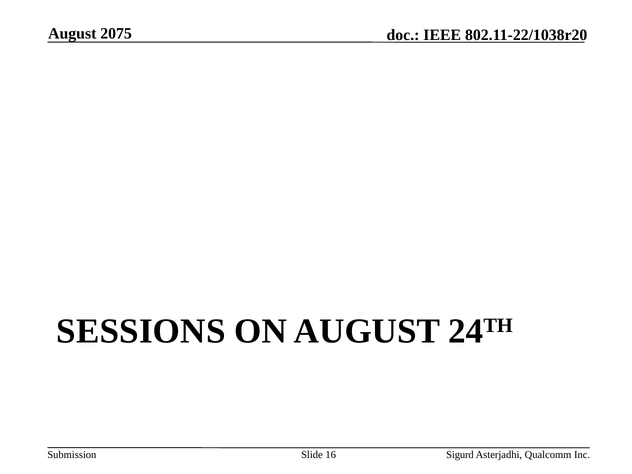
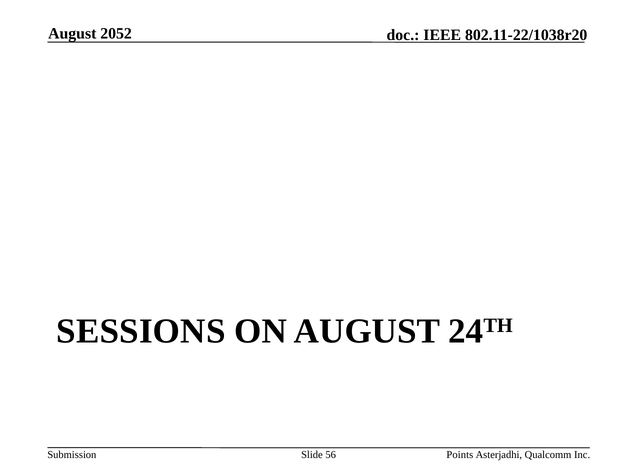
2075: 2075 -> 2052 (116, 34)
16: 16 -> 56 (331, 455)
Sigurd: Sigurd -> Points (460, 455)
